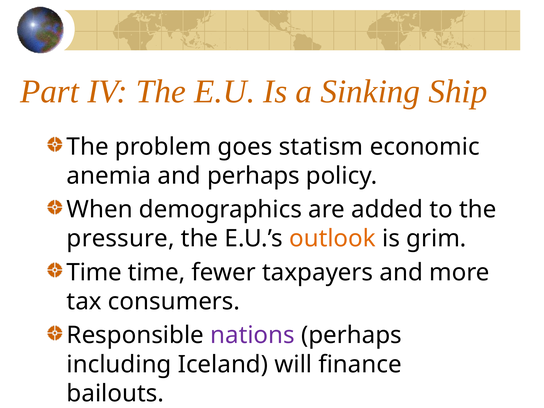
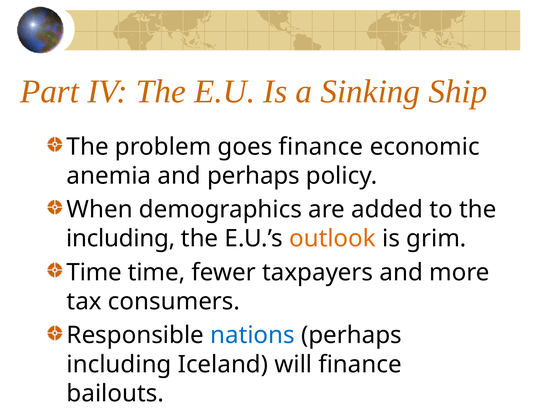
goes statism: statism -> finance (321, 147)
pressure: pressure -> including (121, 239)
nations colour: purple -> blue (253, 335)
